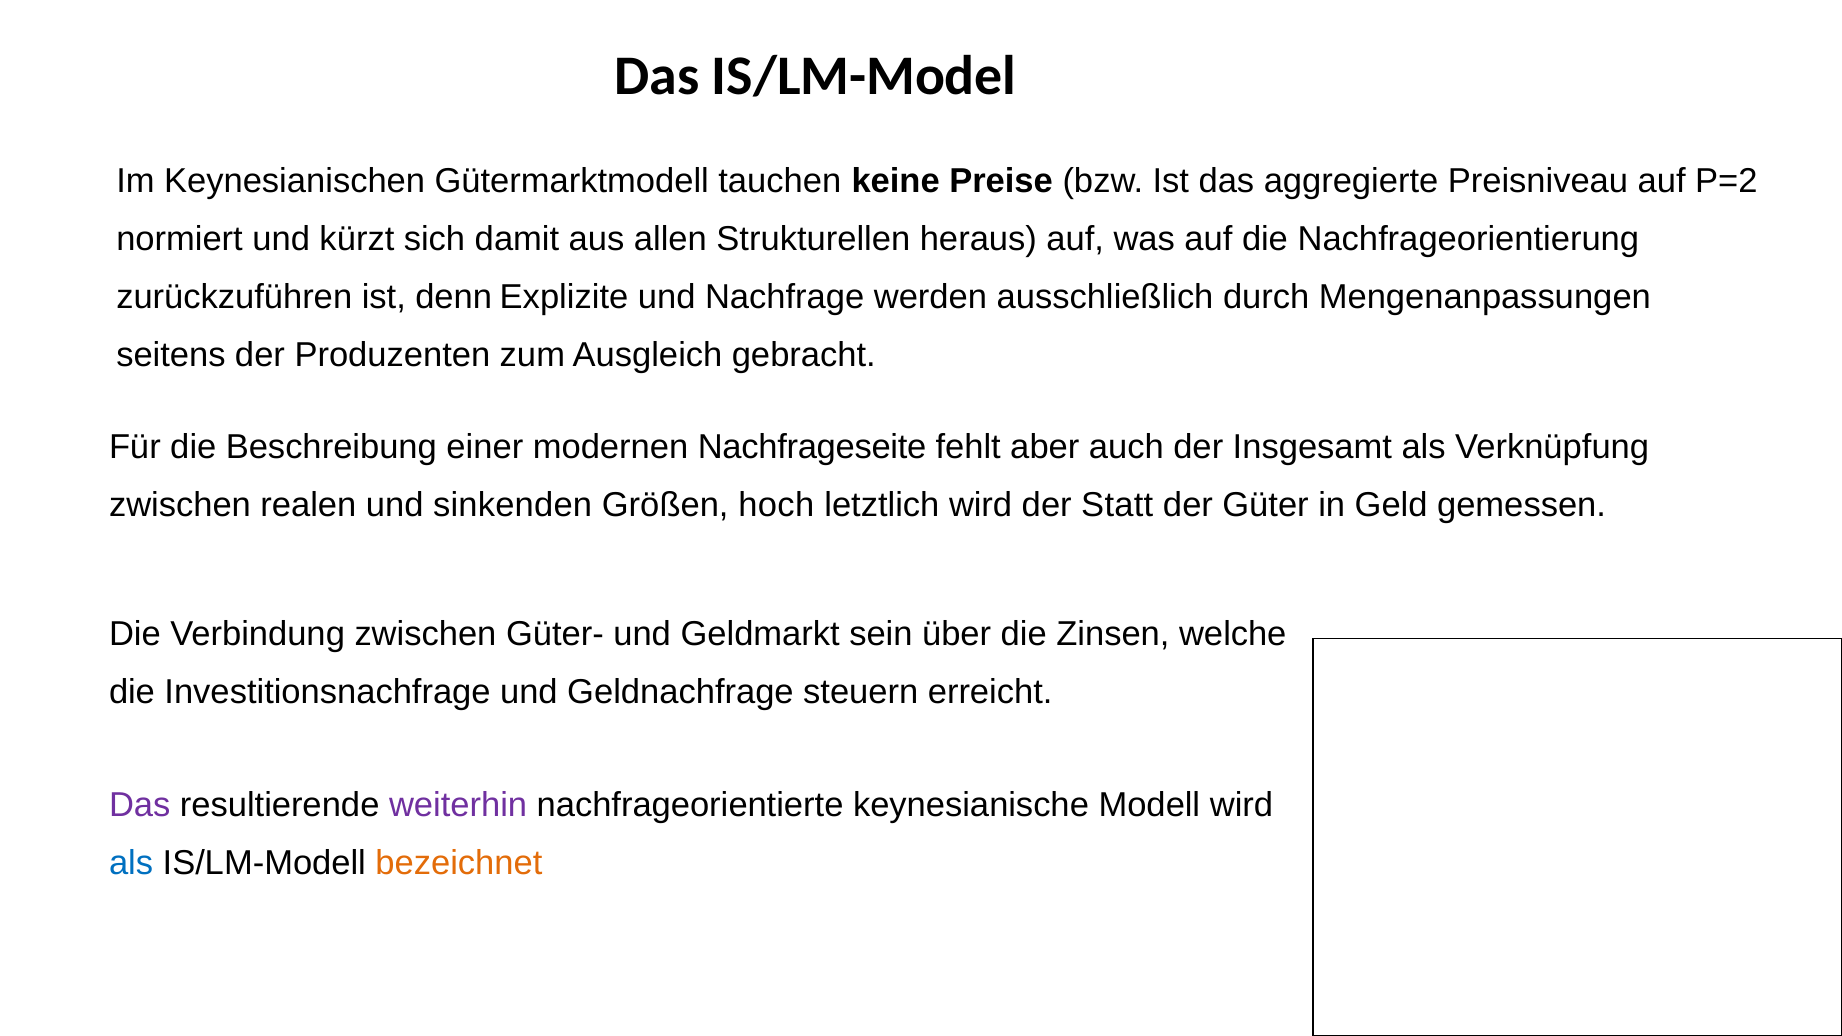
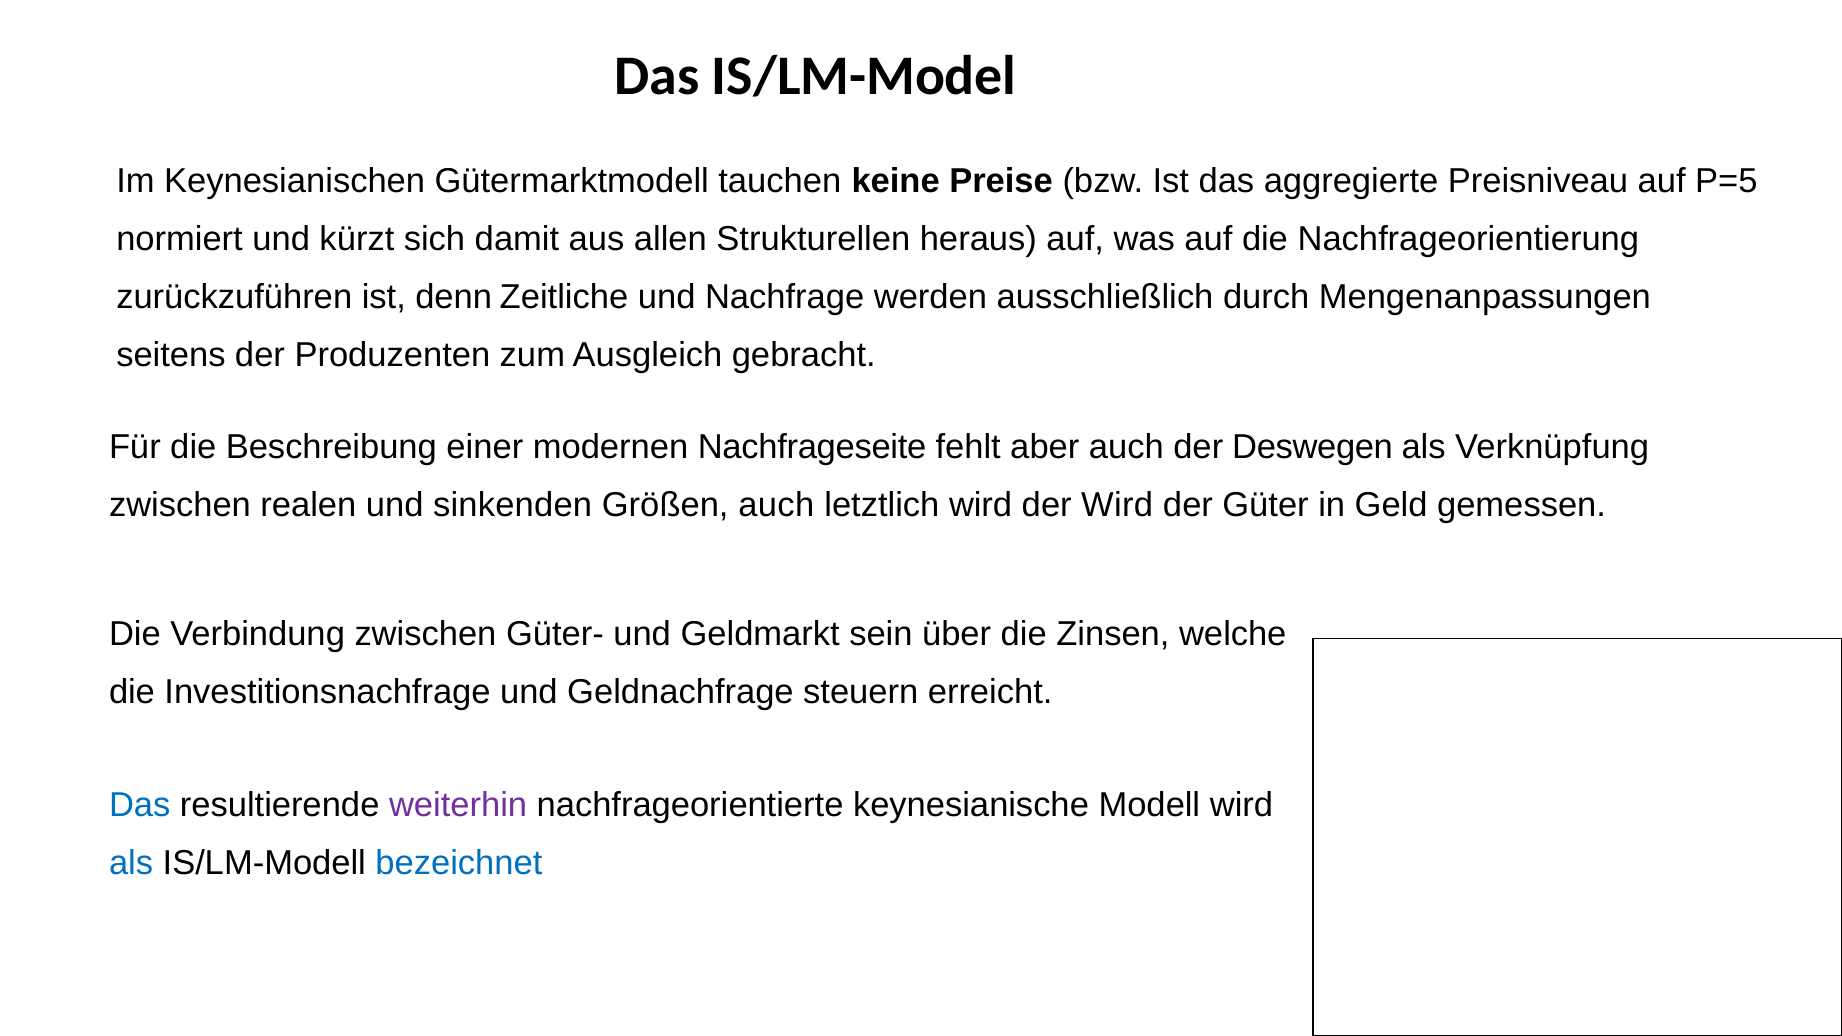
P=2: P=2 -> P=5 (1726, 181)
Explizite: Explizite -> Zeitliche (564, 297)
Insgesamt: Insgesamt -> Deswegen (1313, 447)
Größen hoch: hoch -> auch (776, 505)
der Statt: Statt -> Wird (1117, 505)
Das colour: purple -> blue (140, 805)
bezeichnet colour: orange -> blue (459, 863)
